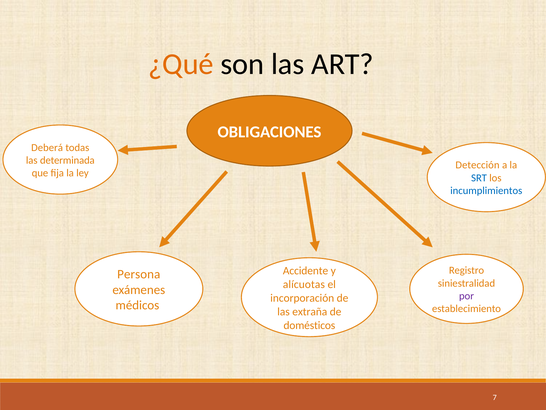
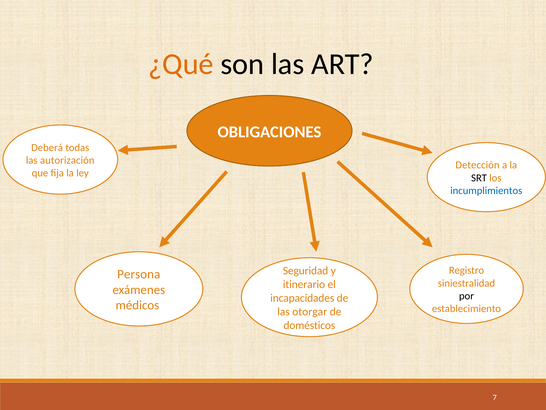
determinada: determinada -> autorización (67, 160)
SRT colour: blue -> black (479, 178)
Accidente: Accidente -> Seguridad (306, 270)
alícuotas: alícuotas -> itinerario (304, 284)
por colour: purple -> black (467, 296)
incorporación: incorporación -> incapacidades (302, 298)
extraña: extraña -> otorgar (310, 311)
